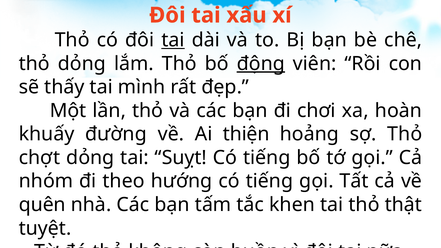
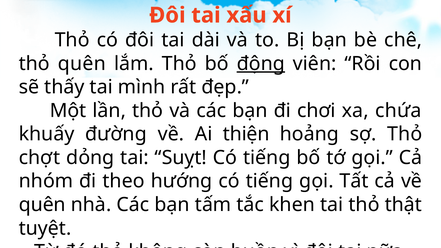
tai underline: present -> none (173, 40)
thỏ dỏng: dỏng -> quên (82, 64)
hoàn: hoàn -> chứa (398, 111)
